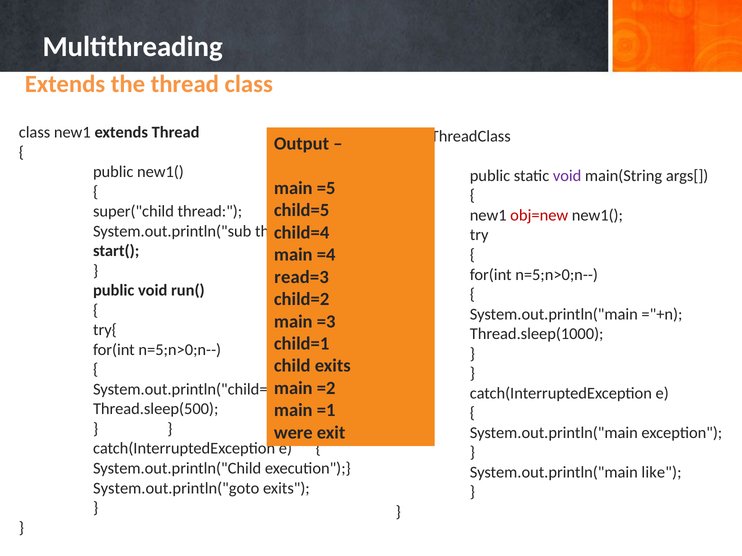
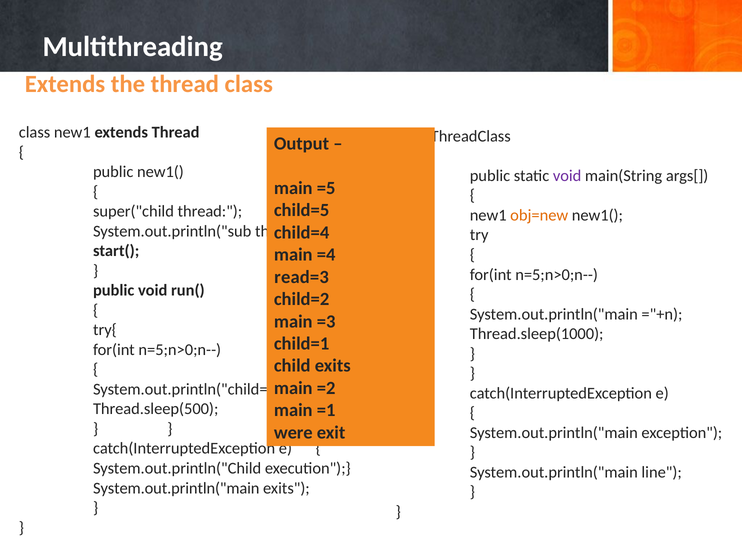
obj=new colour: red -> orange (539, 215)
like: like -> line (662, 473)
System.out.println("goto: System.out.println("goto -> System.out.println("main (176, 489)
